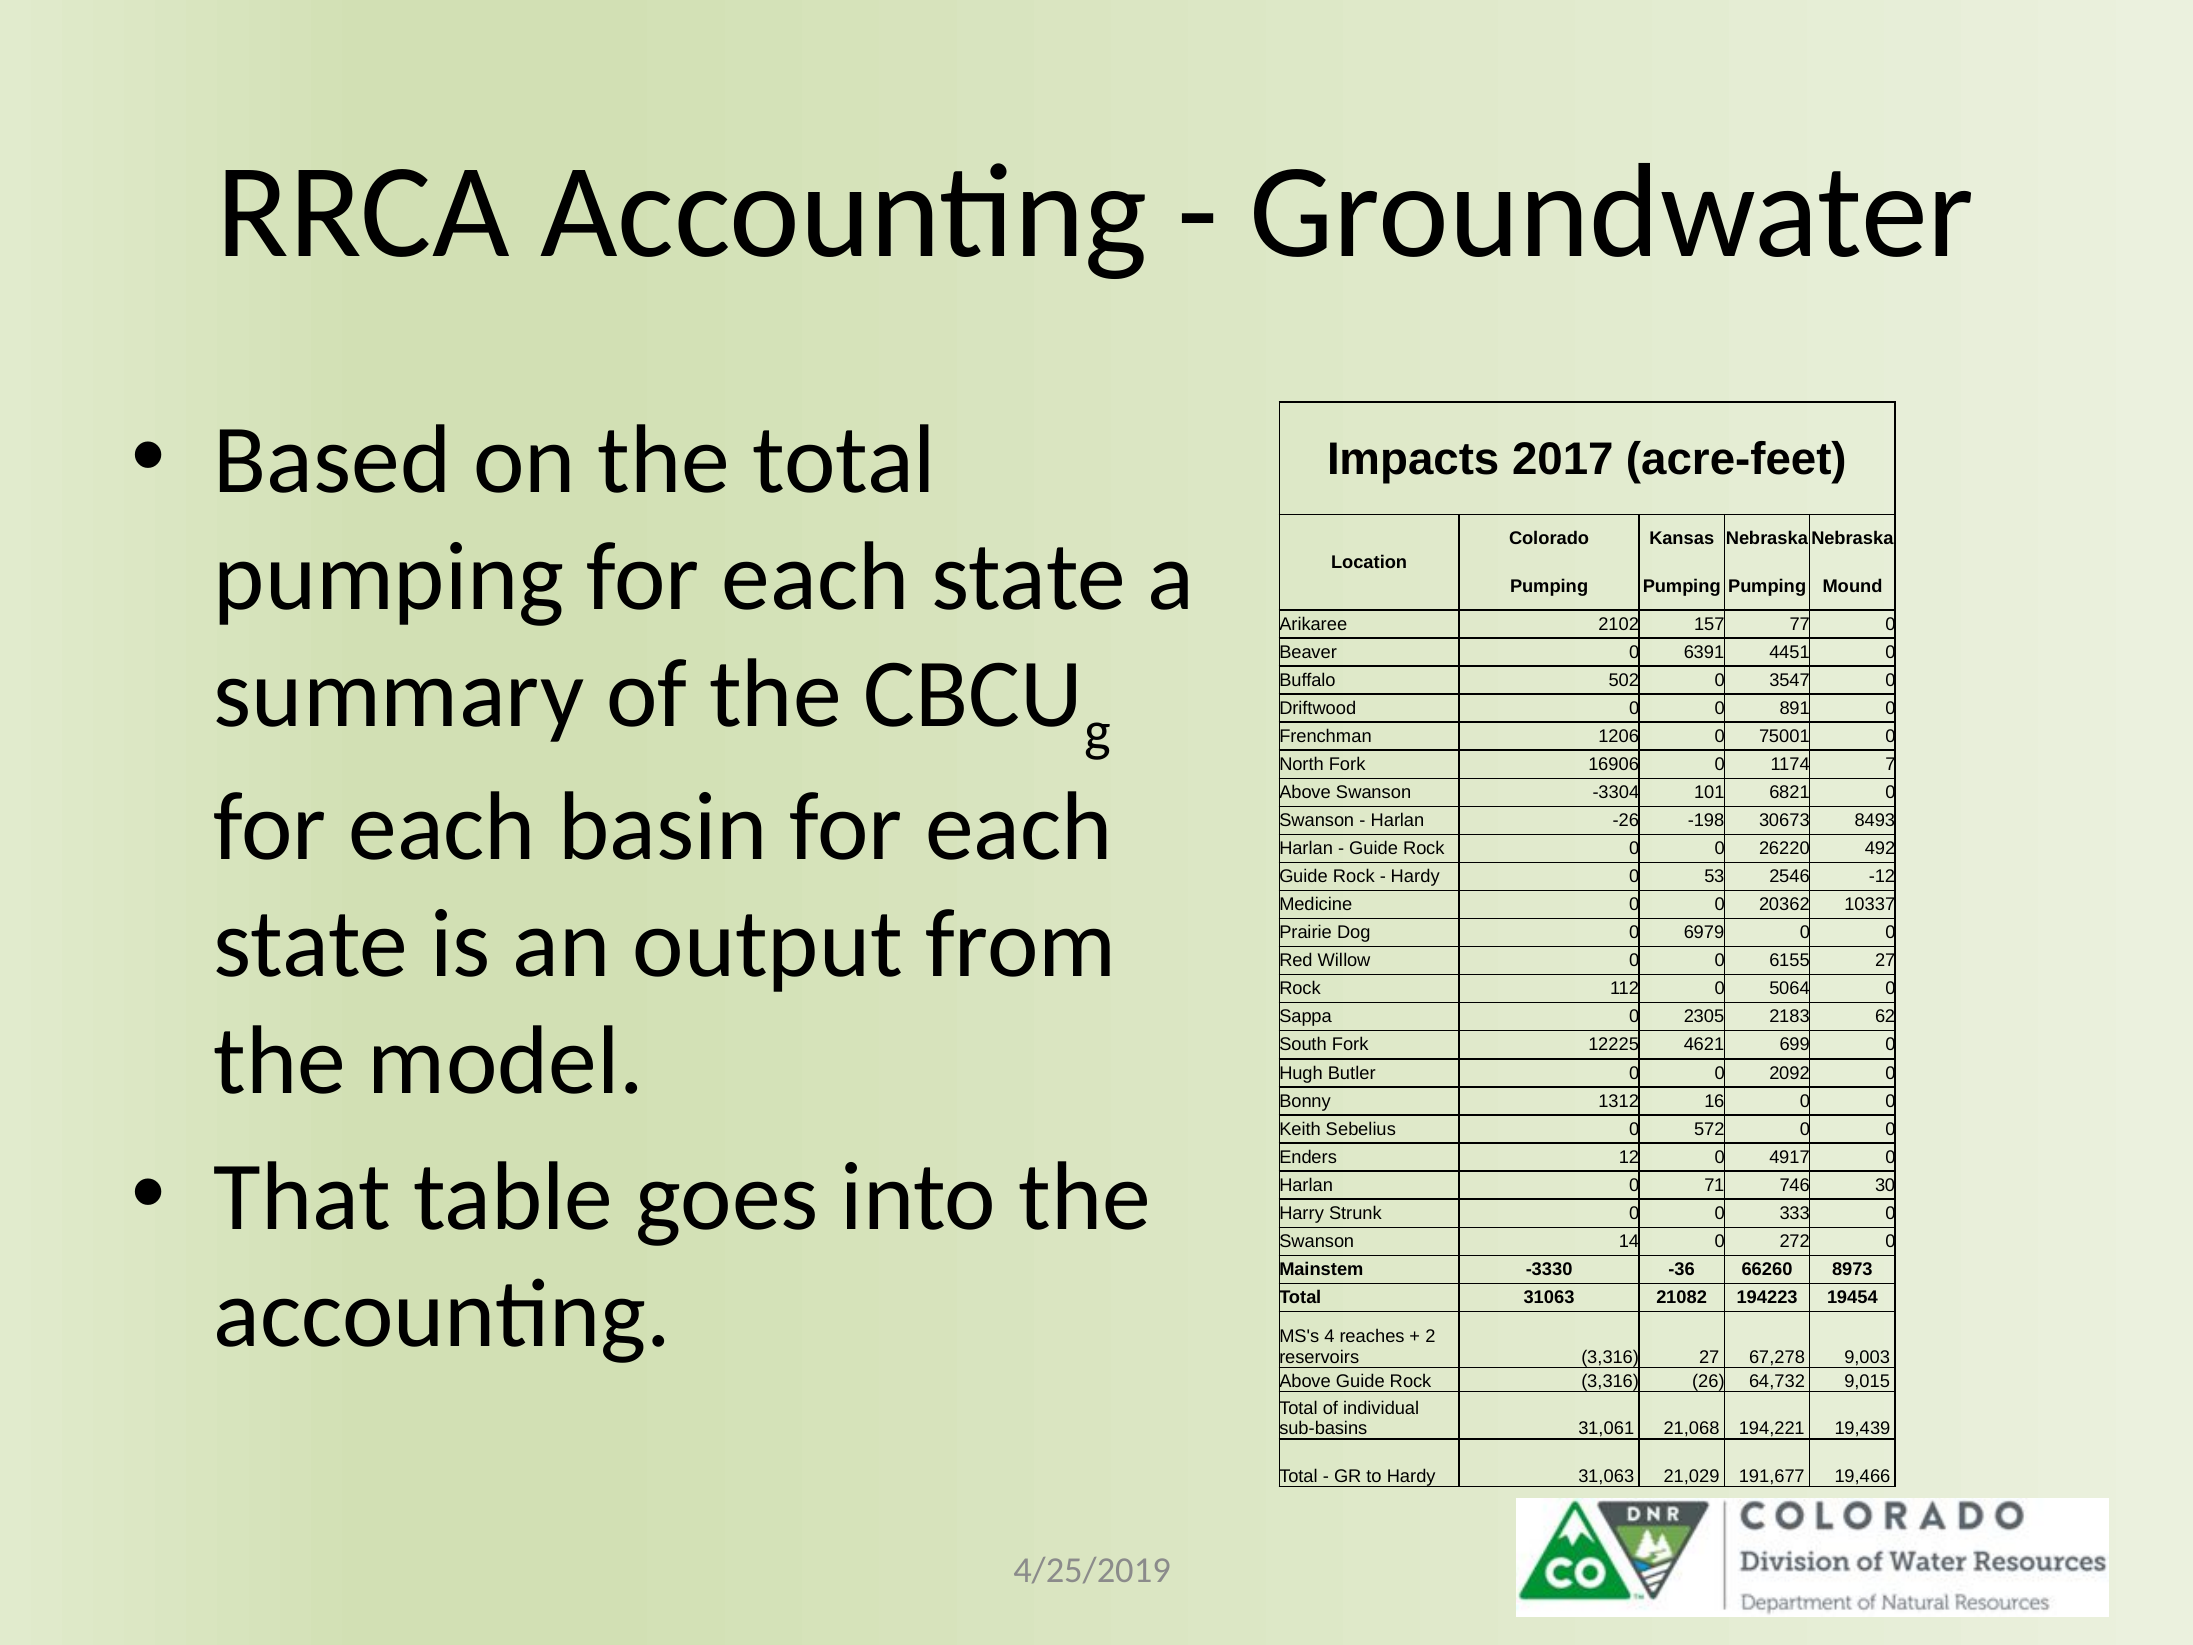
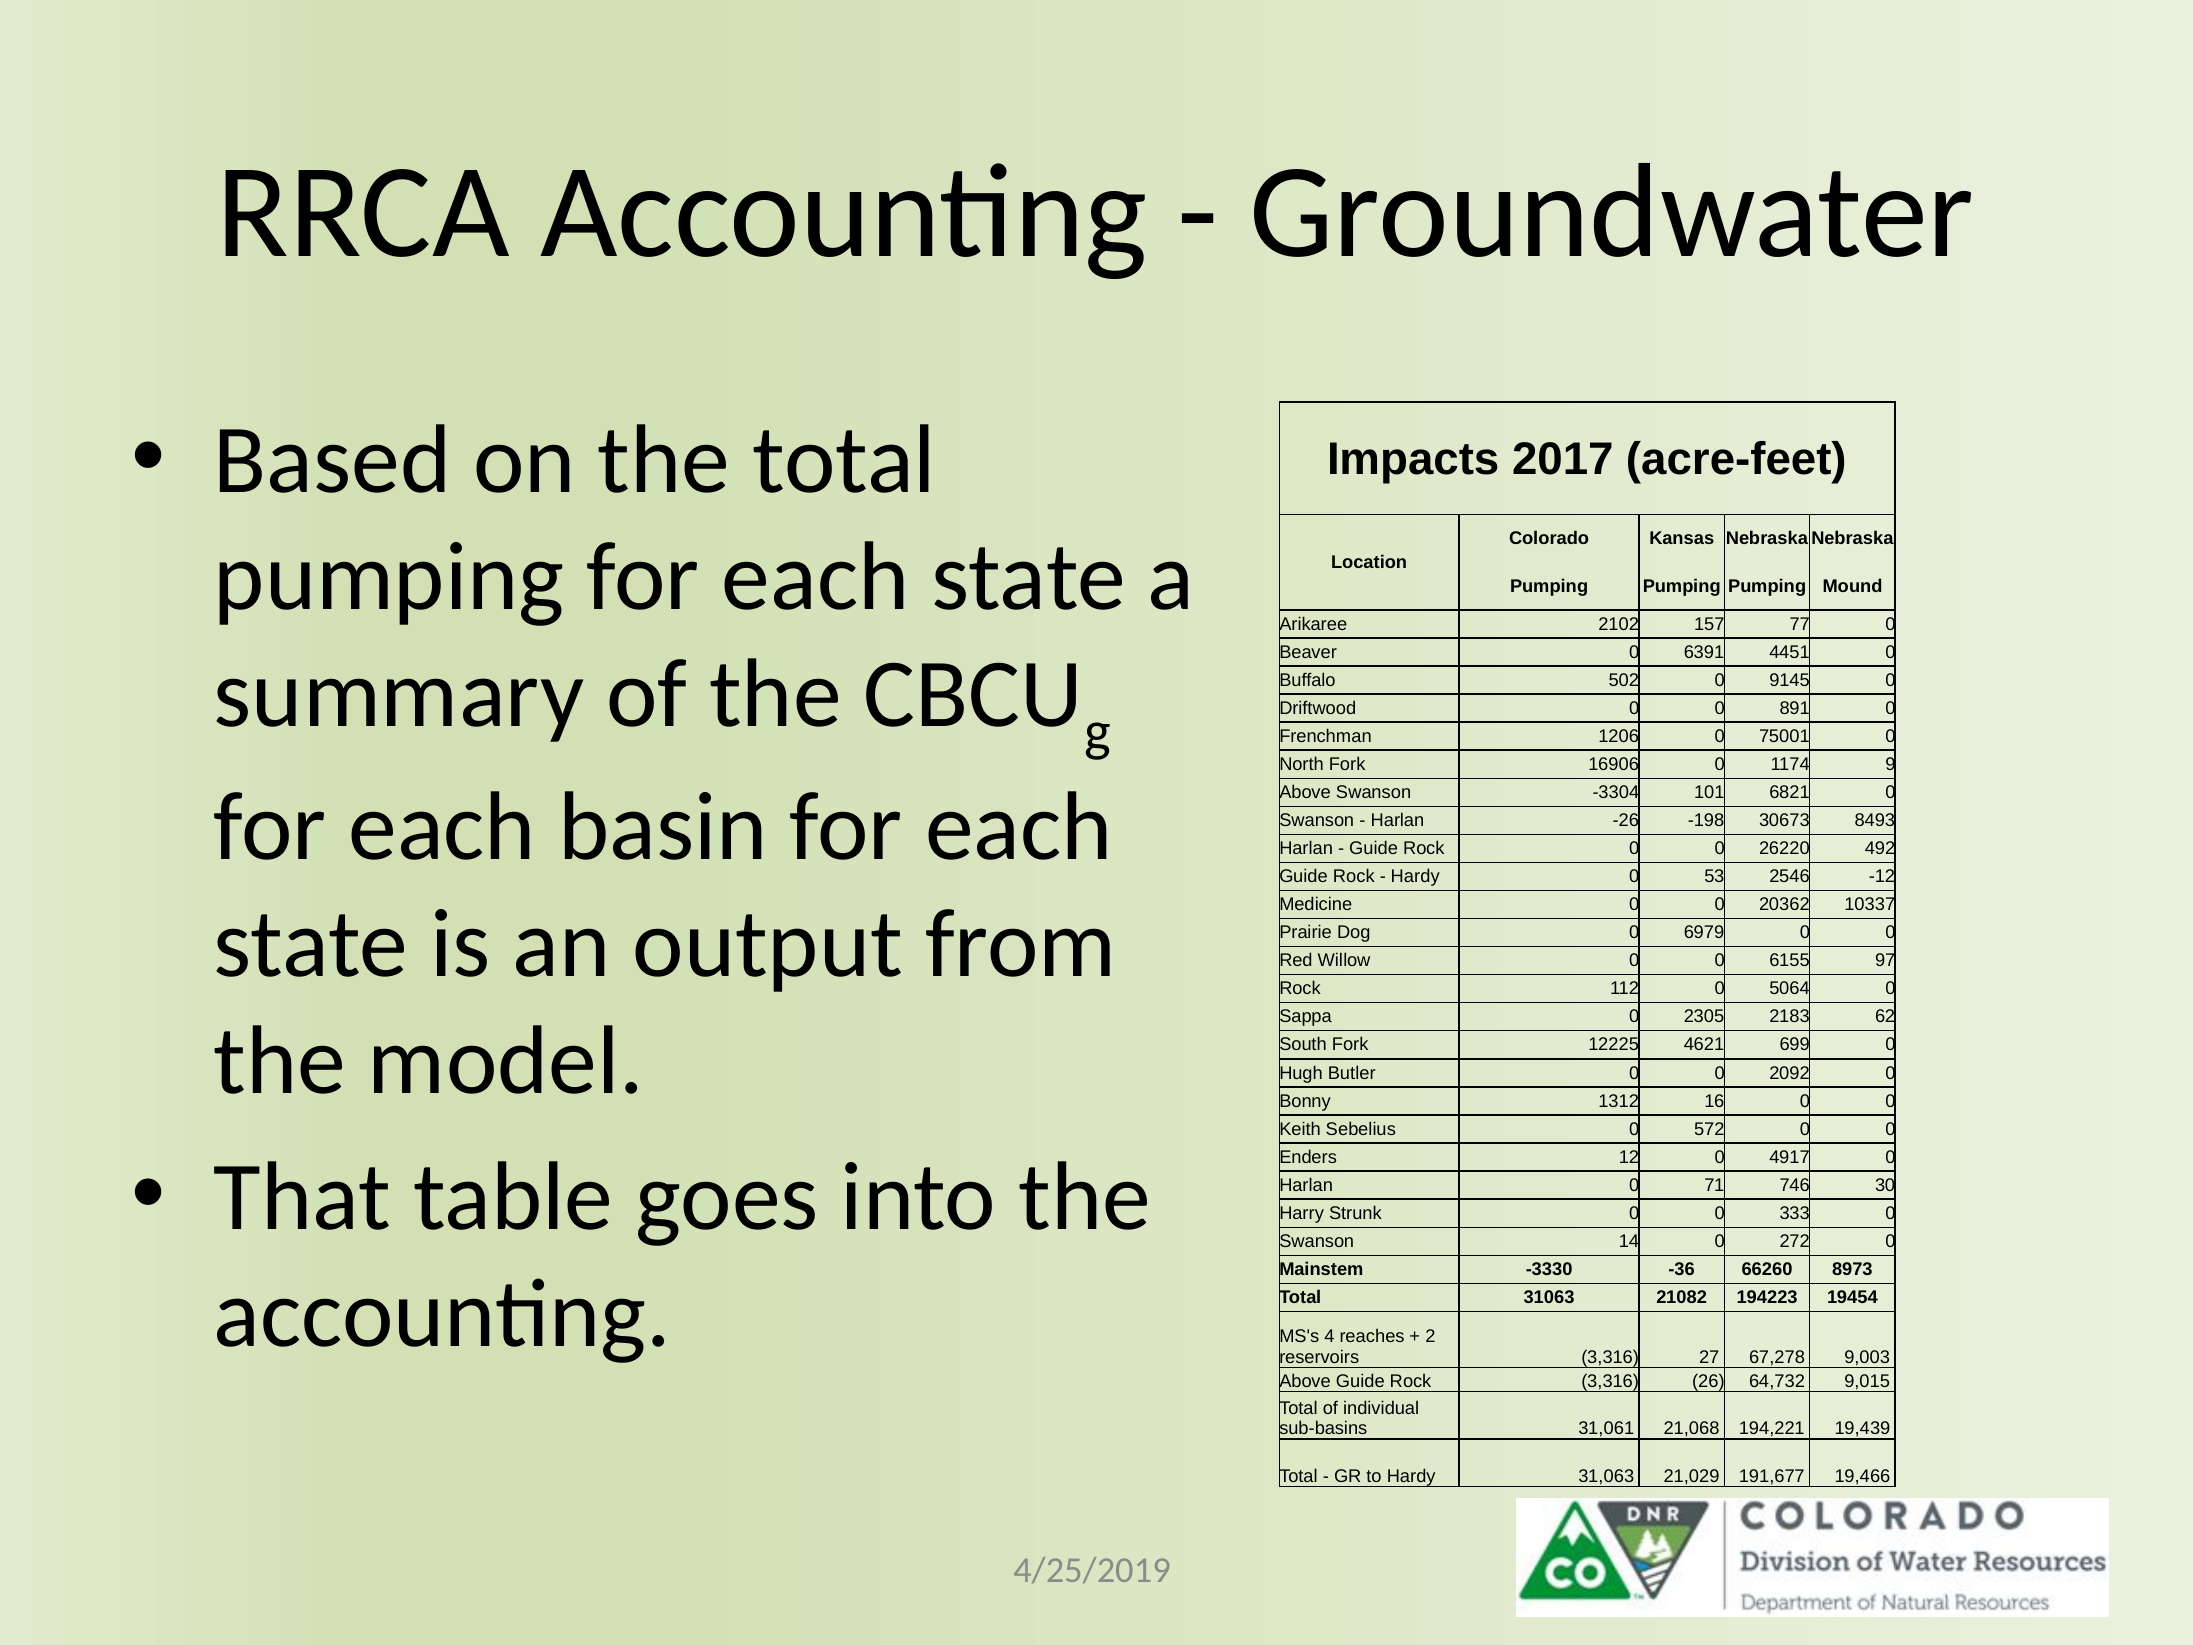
3547: 3547 -> 9145 (1790, 680)
7: 7 -> 9 (1890, 764)
6155 27: 27 -> 97 (1885, 961)
